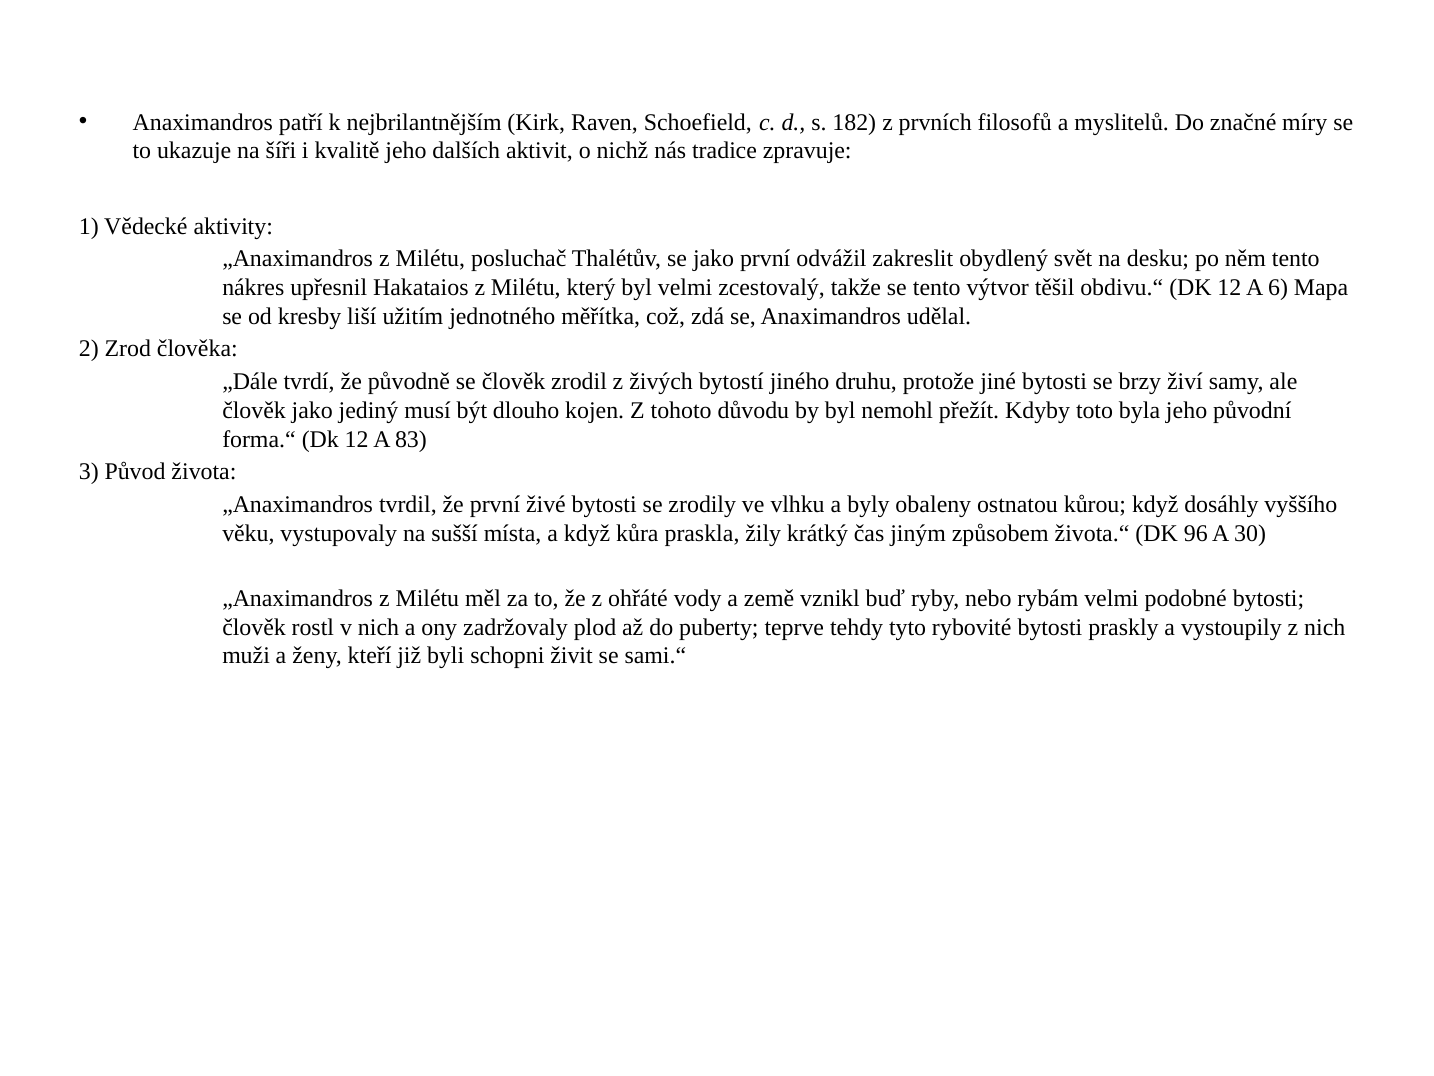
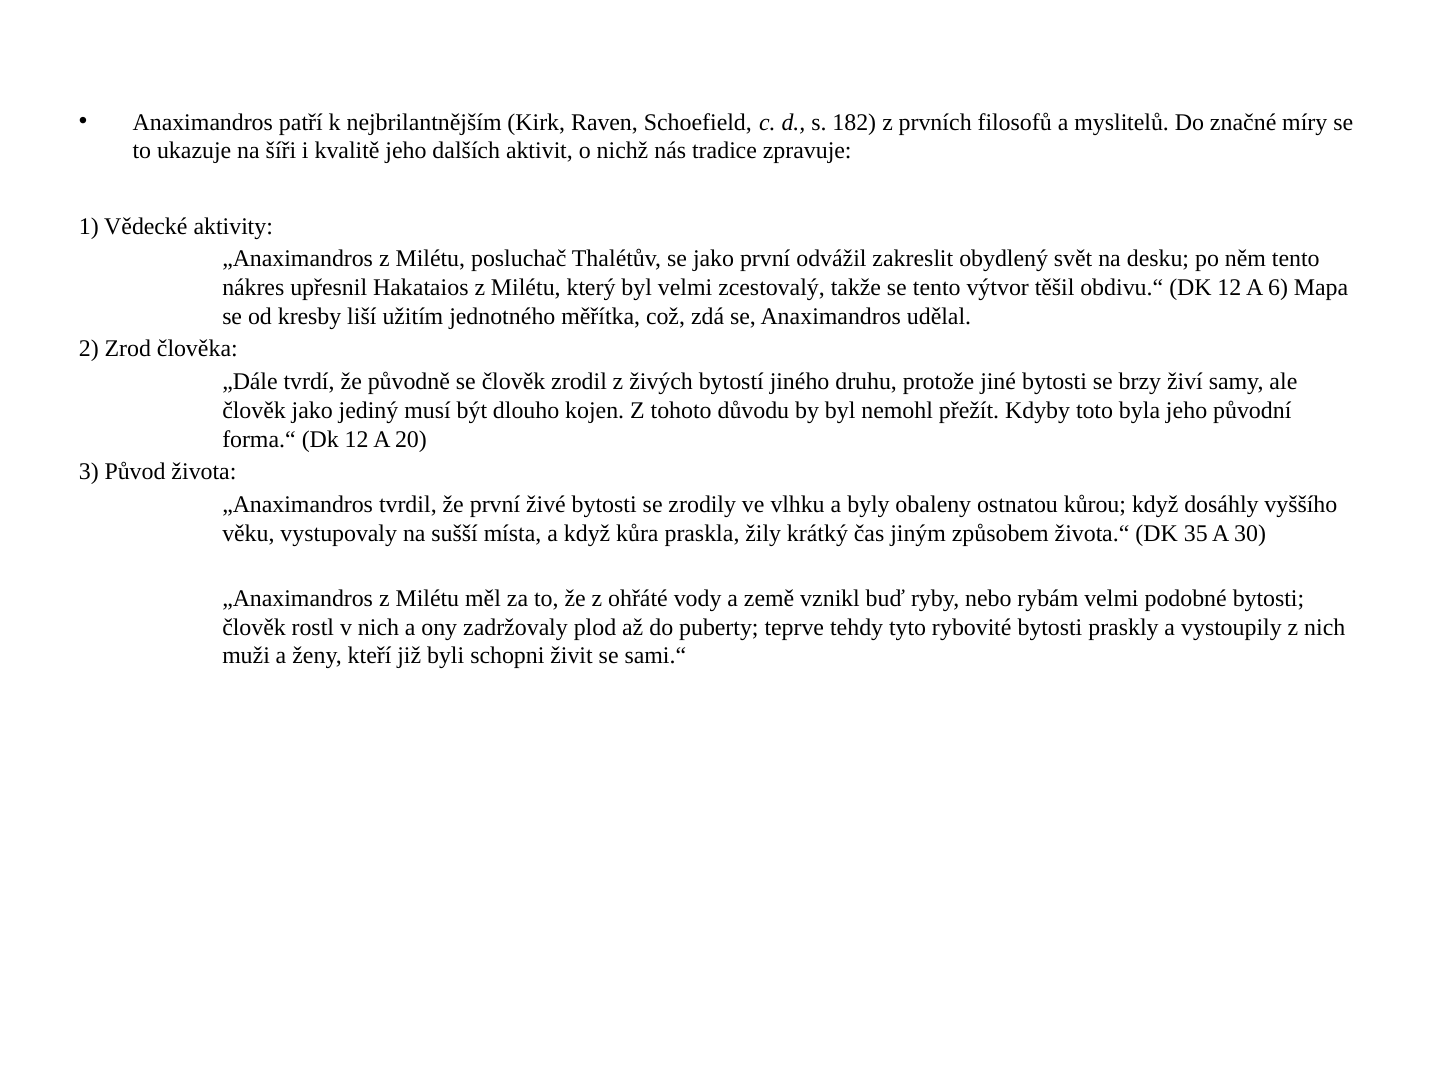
83: 83 -> 20 (411, 439)
96: 96 -> 35 (1196, 533)
